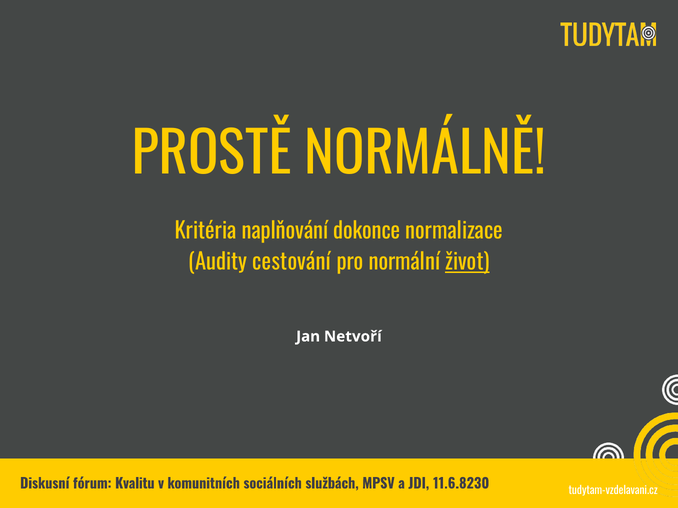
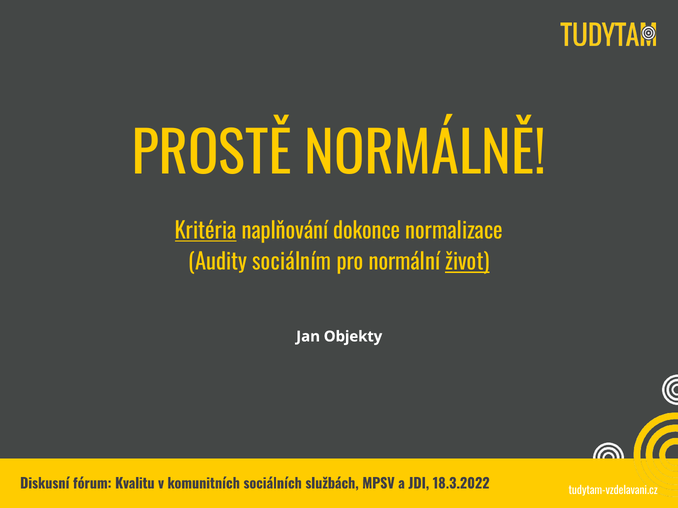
Kritéria underline: none -> present (206, 231)
cestování: cestování -> sociálním (292, 263)
Netvoří: Netvoří -> Objekty (353, 337)
11.6.8230: 11.6.8230 -> 18.3.2022 (461, 484)
